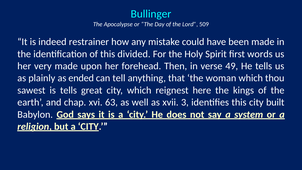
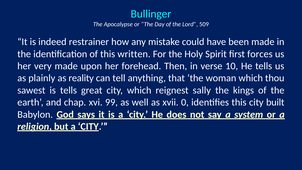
divided: divided -> written (134, 54)
words: words -> forces (260, 54)
49: 49 -> 10 (232, 66)
ended: ended -> reality (81, 78)
here: here -> sally (202, 90)
63: 63 -> 99 (111, 102)
3: 3 -> 0 (185, 102)
